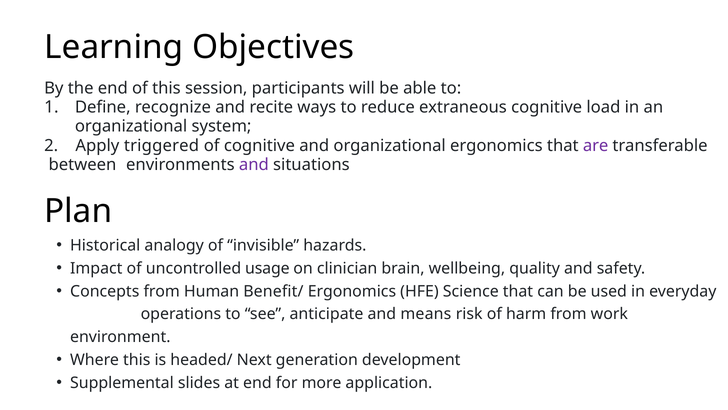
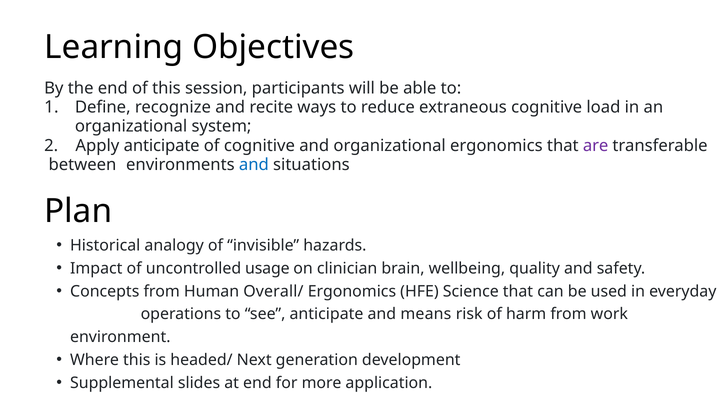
Apply triggered: triggered -> anticipate (162, 146)
and colour: purple -> blue (254, 165)
Benefit/: Benefit/ -> Overall/ (273, 291)
